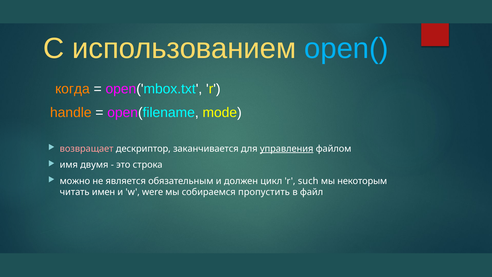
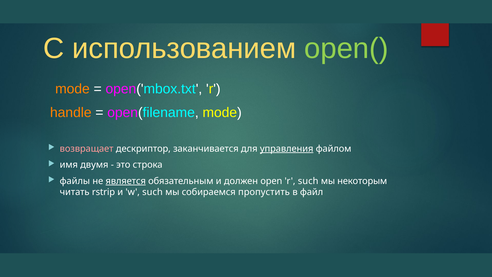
open( colour: light blue -> light green (346, 49)
когда: когда -> mode (72, 89)
можно: можно -> файлы (75, 181)
является underline: none -> present (126, 181)
цикл: цикл -> open (271, 181)
имен: имен -> rstrip (103, 192)
w were: were -> such (152, 192)
